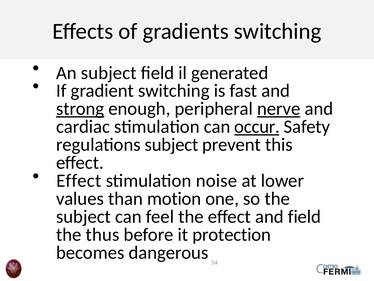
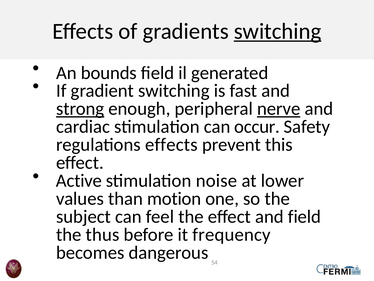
switching underline: none -> present (278, 31)
An subject: subject -> bounds (109, 73)
occur underline: present -> none (257, 127)
regulations subject: subject -> effects (171, 144)
Effect: Effect -> Active (79, 180)
protection: protection -> frequency (232, 234)
